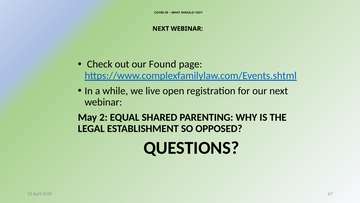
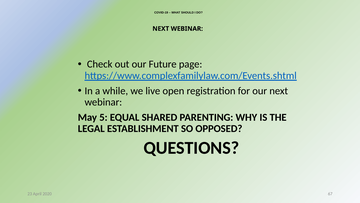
Found: Found -> Future (163, 64)
2: 2 -> 5 (103, 117)
